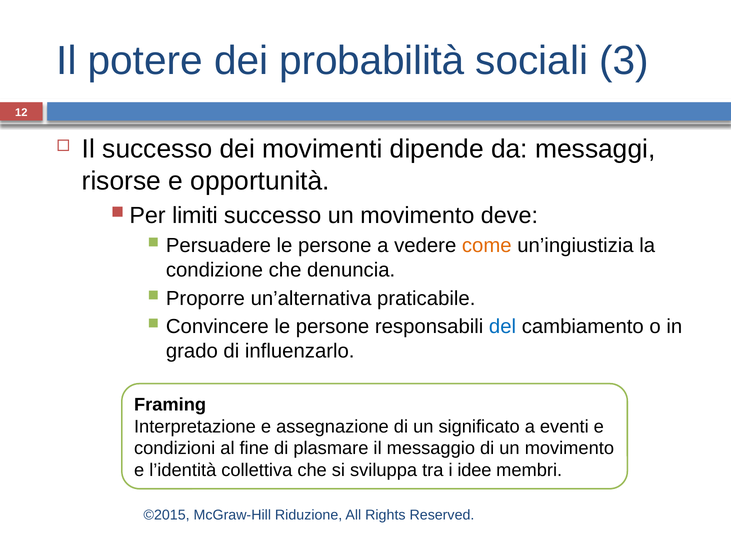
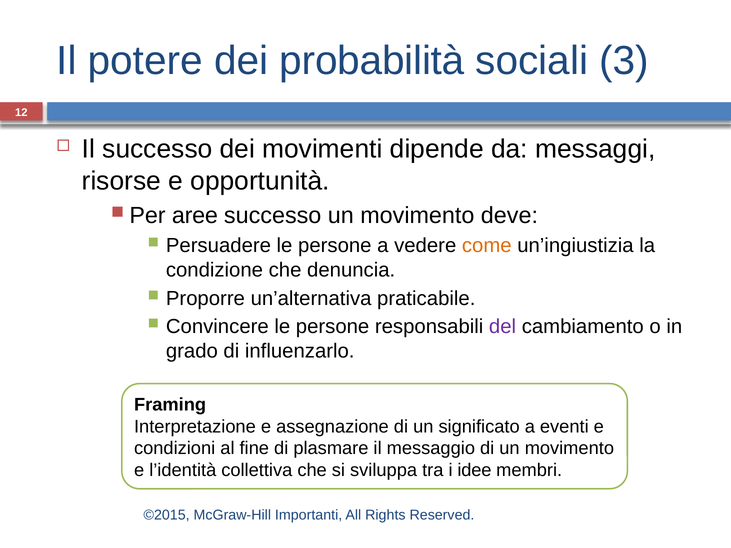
limiti: limiti -> aree (195, 216)
del colour: blue -> purple (503, 327)
Riduzione: Riduzione -> Importanti (309, 515)
